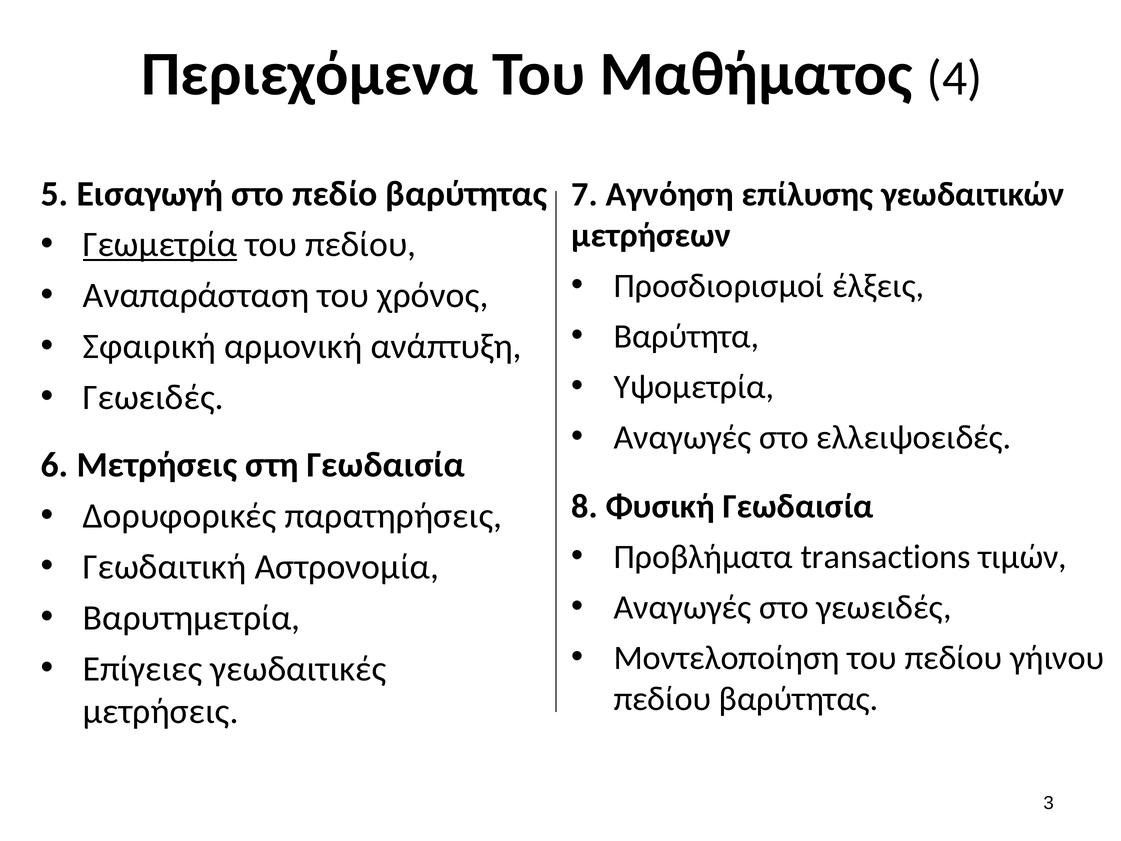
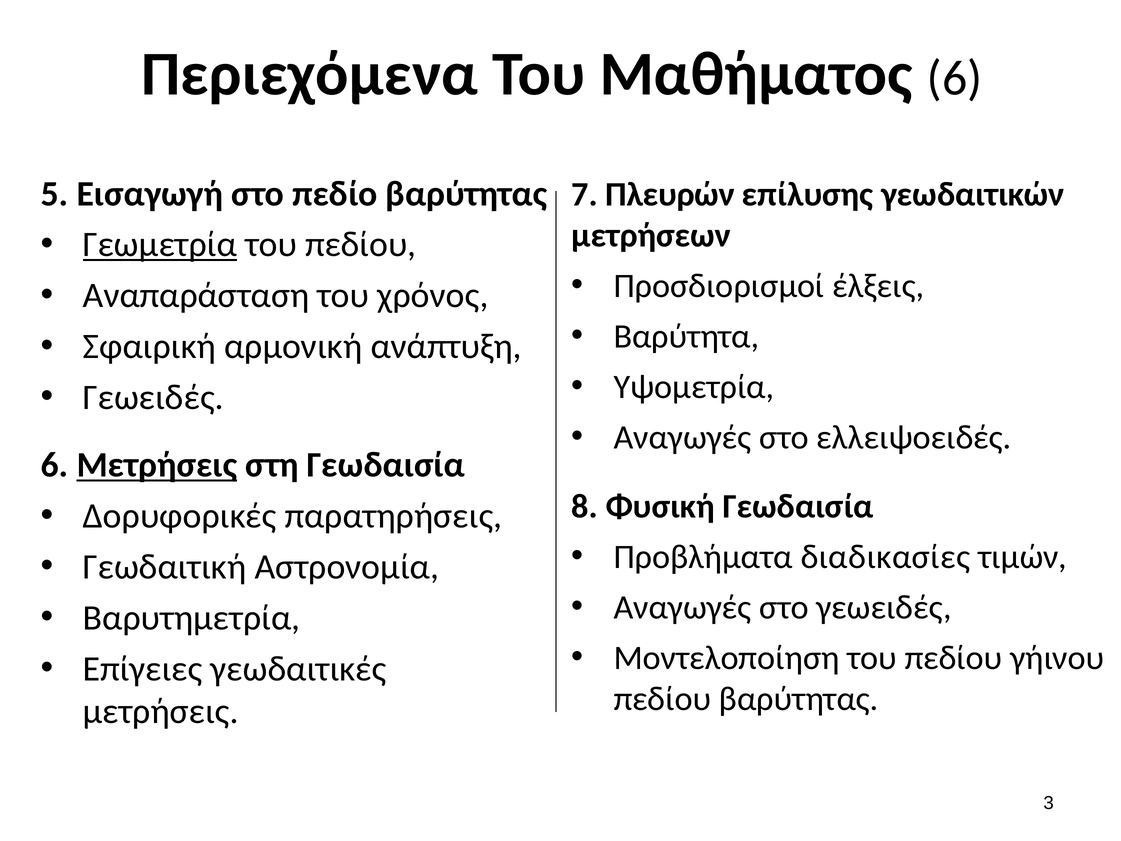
Μαθήματος 4: 4 -> 6 (955, 78)
Αγνόηση: Αγνόηση -> Πλευρών (670, 194)
Μετρήσεις underline: none -> present (157, 465)
transactions: transactions -> διαδικασίες (885, 557)
